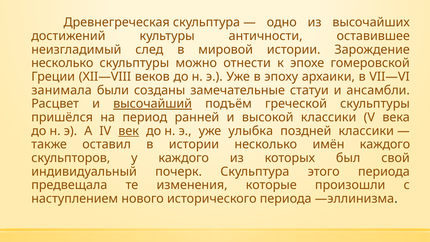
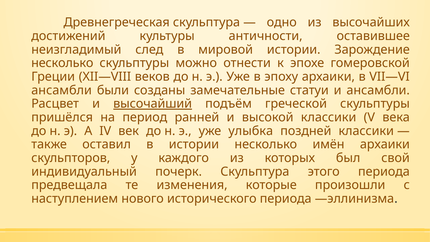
занимала: занимала -> ансамбли (62, 90)
век underline: present -> none (129, 131)
имён каждого: каждого -> архаики (385, 144)
